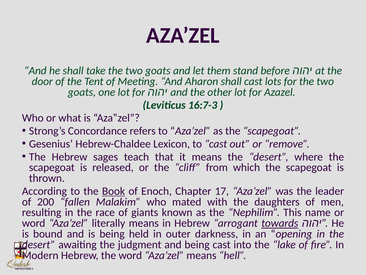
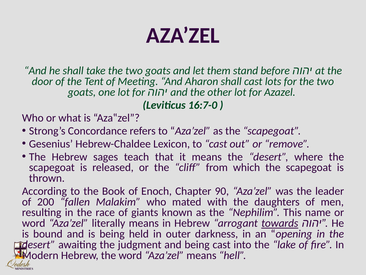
16:7-3: 16:7-3 -> 16:7-0 (203, 105)
Book underline: present -> none (114, 191)
17: 17 -> 90 (222, 191)
